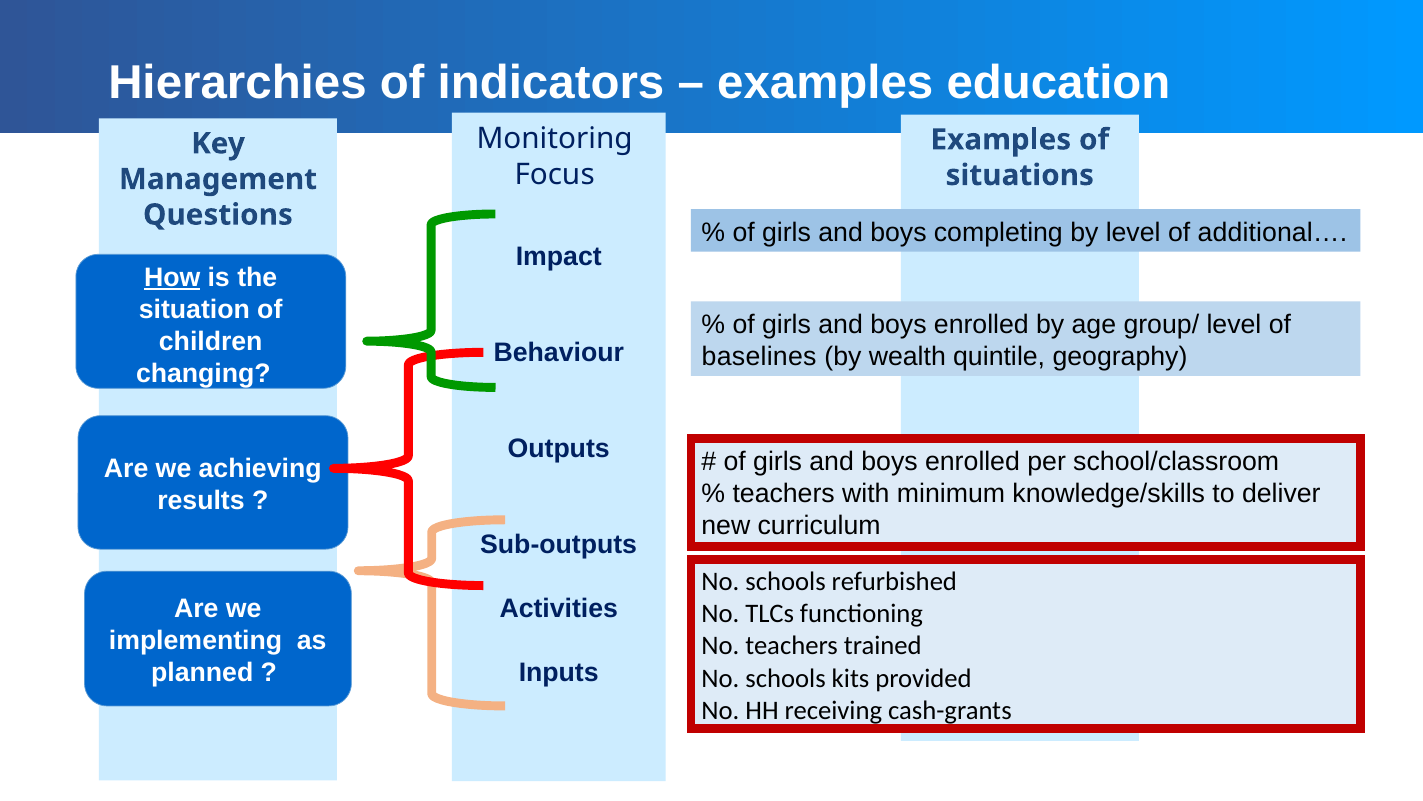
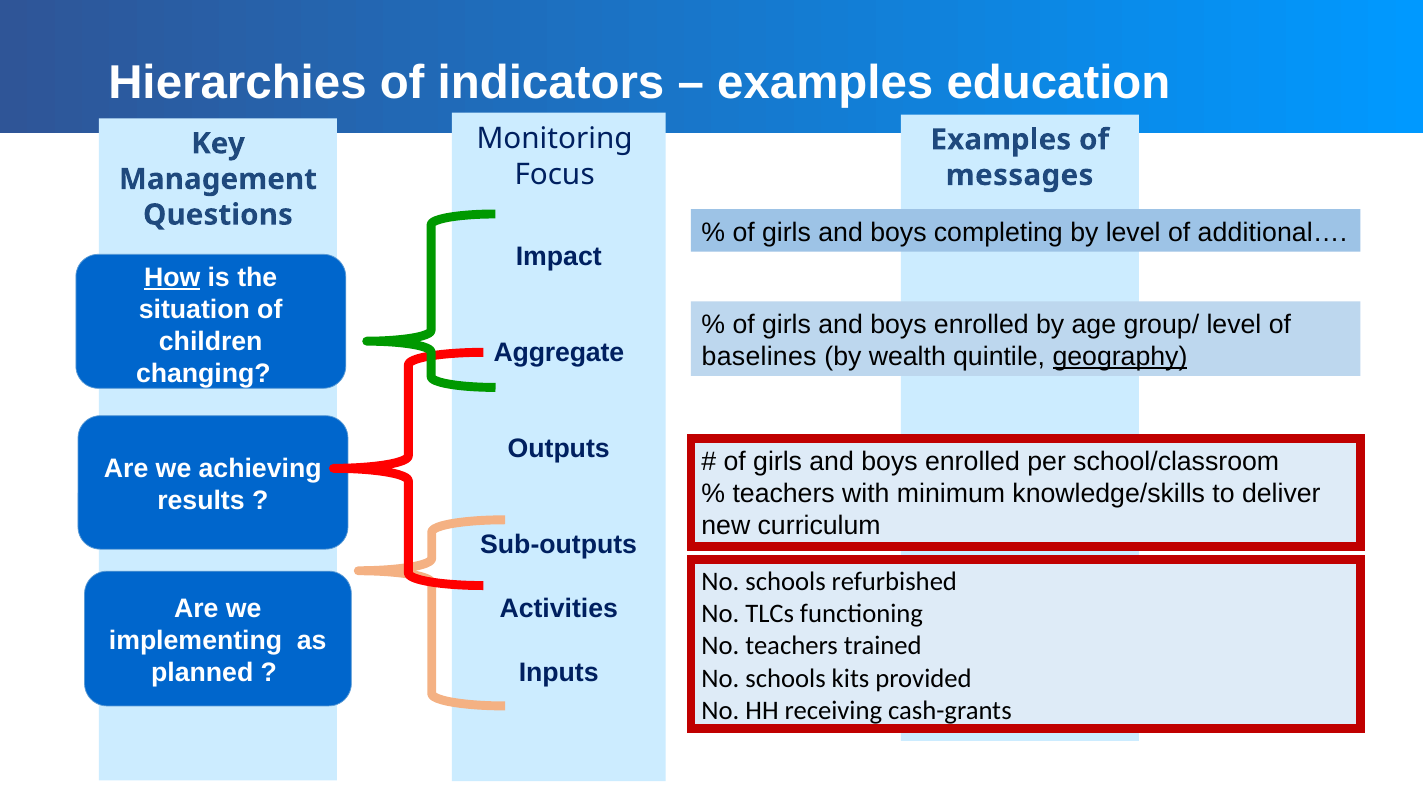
situations: situations -> messages (1020, 175)
Behaviour: Behaviour -> Aggregate (559, 352)
geography underline: none -> present (1120, 356)
